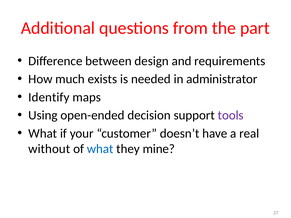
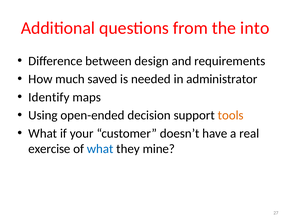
part: part -> into (255, 28)
exists: exists -> saved (102, 79)
tools colour: purple -> orange (231, 115)
without: without -> exercise (49, 149)
